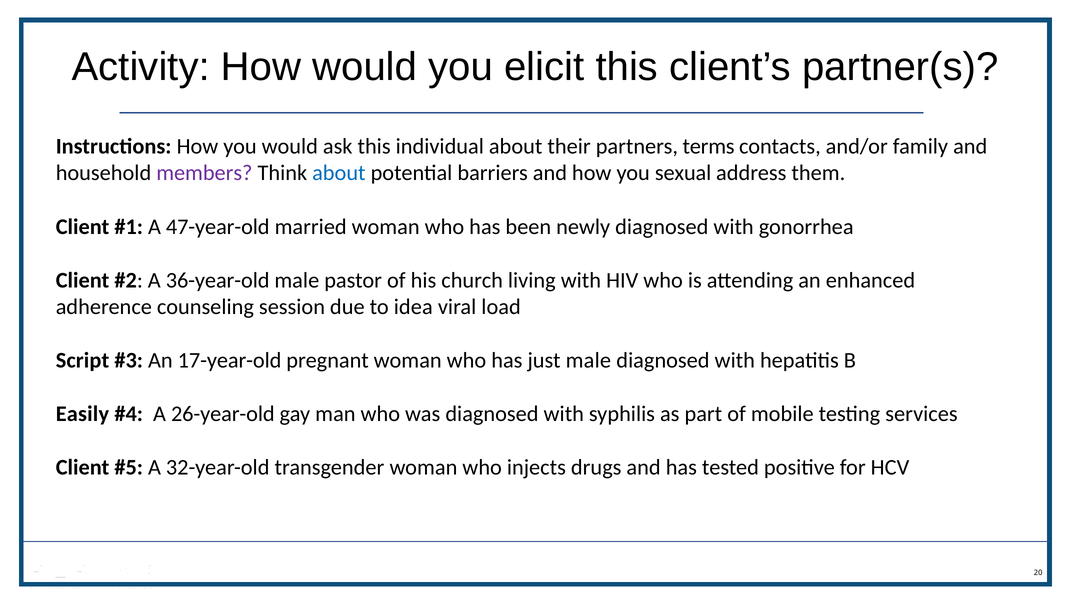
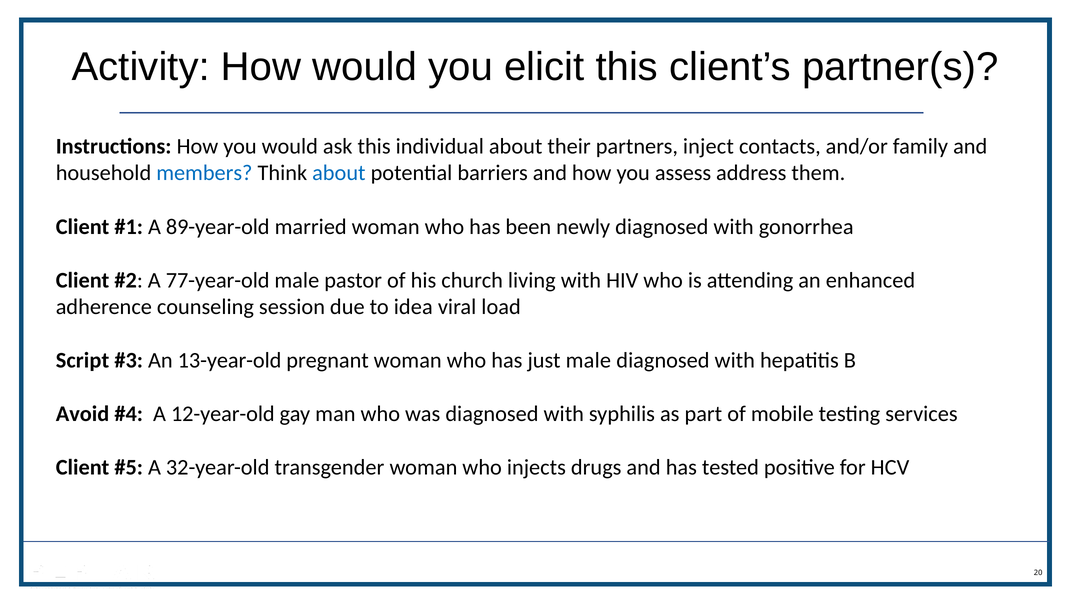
terms: terms -> inject (708, 146)
members colour: purple -> blue (204, 173)
sexual: sexual -> assess (683, 173)
47-year-old: 47-year-old -> 89-year-old (218, 227)
36-year-old: 36-year-old -> 77-year-old (218, 280)
17-year-old: 17-year-old -> 13-year-old (230, 361)
Easily: Easily -> Avoid (83, 414)
26-year-old: 26-year-old -> 12-year-old (223, 414)
